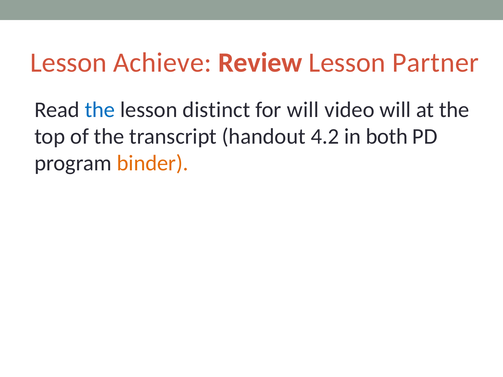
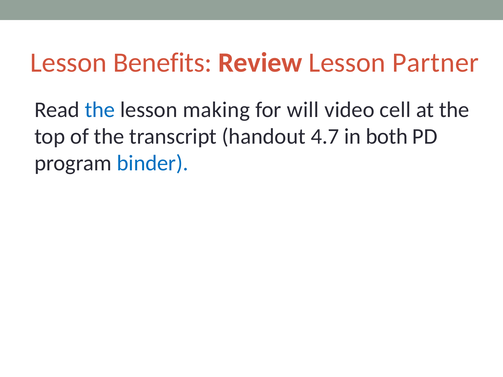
Achieve: Achieve -> Benefits (163, 63)
distinct: distinct -> making (216, 110)
video will: will -> cell (395, 110)
4.2: 4.2 -> 4.7 (325, 137)
binder colour: orange -> blue (153, 163)
